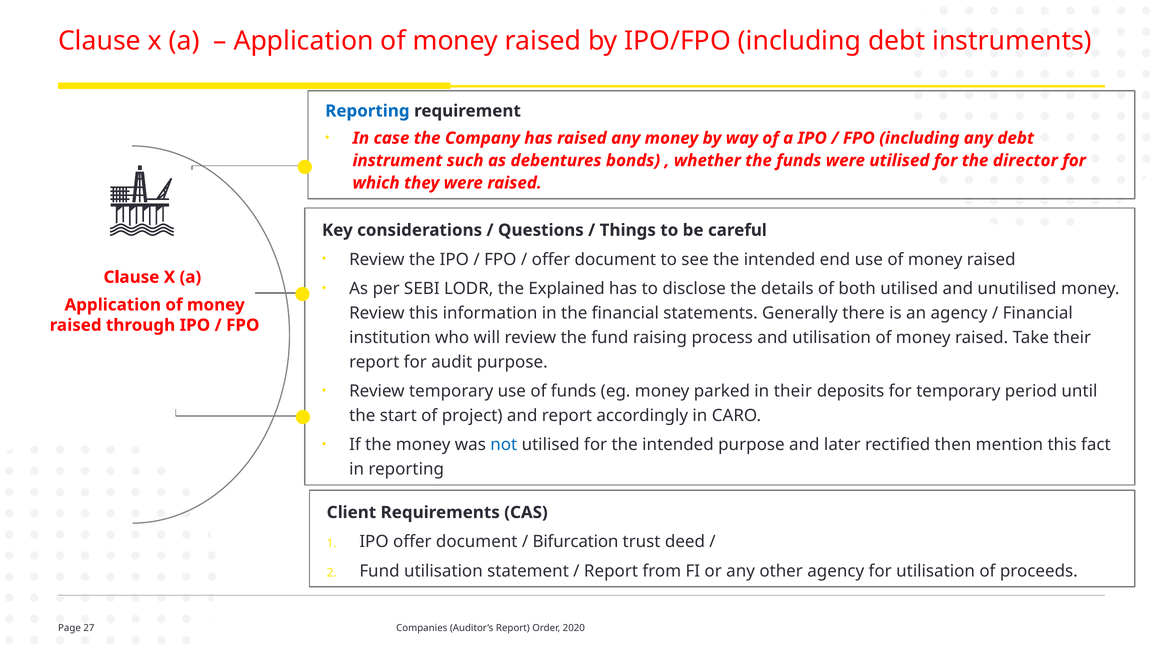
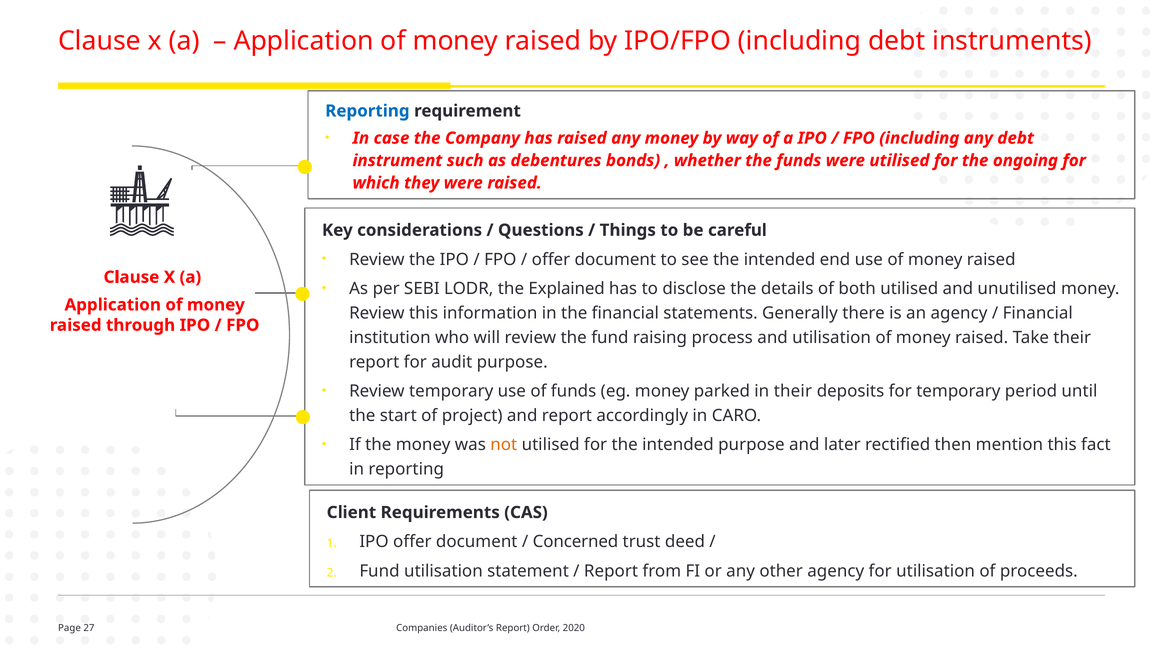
director: director -> ongoing (1025, 161)
not colour: blue -> orange (504, 445)
Bifurcation: Bifurcation -> Concerned (575, 542)
